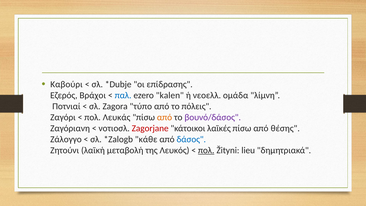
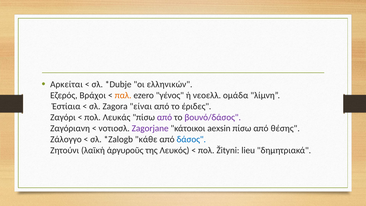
Καβούρι: Καβούρι -> Αρκείται (67, 84)
επίδρασης: επίδρασης -> ελληνικών (170, 84)
παλ colour: blue -> orange (123, 95)
kalen: kalen -> γένος (170, 95)
Ποτνιαί: Ποτνιαί -> Ἑστίαια (66, 106)
τύπο: τύπο -> είναι (141, 106)
πόλεις: πόλεις -> έριδες (196, 106)
από colour: orange -> purple (165, 117)
Zagorjane colour: red -> purple (150, 128)
λαϊκές: λαϊκές -> aexsin (219, 128)
μεταβολή: μεταβολή -> ἀργυροῦς (125, 150)
πολ underline: present -> none (206, 150)
